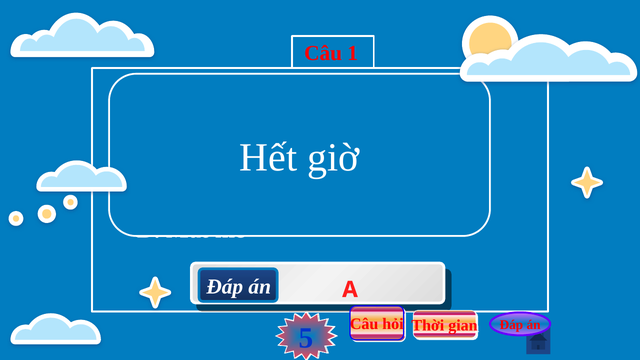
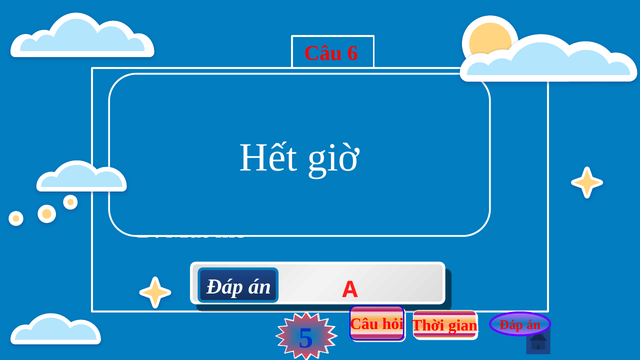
1: 1 -> 6 (353, 53)
